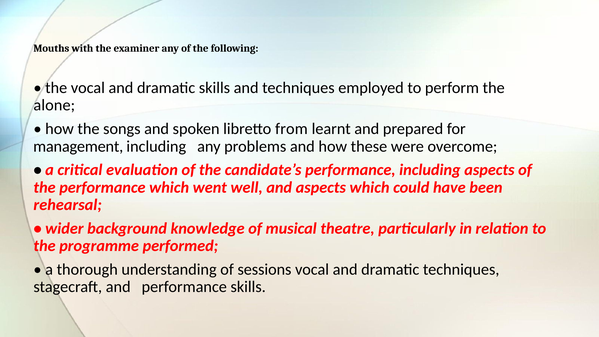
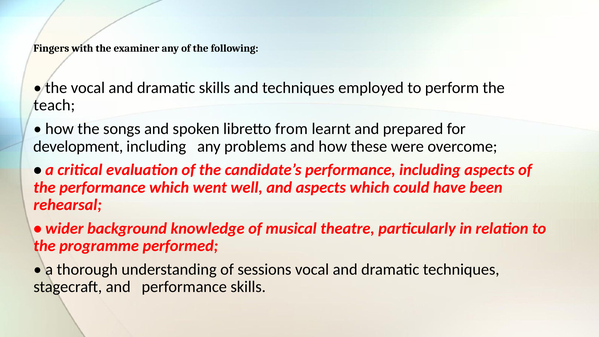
Mouths: Mouths -> Fingers (51, 48)
alone: alone -> teach (54, 105)
management: management -> development (78, 146)
